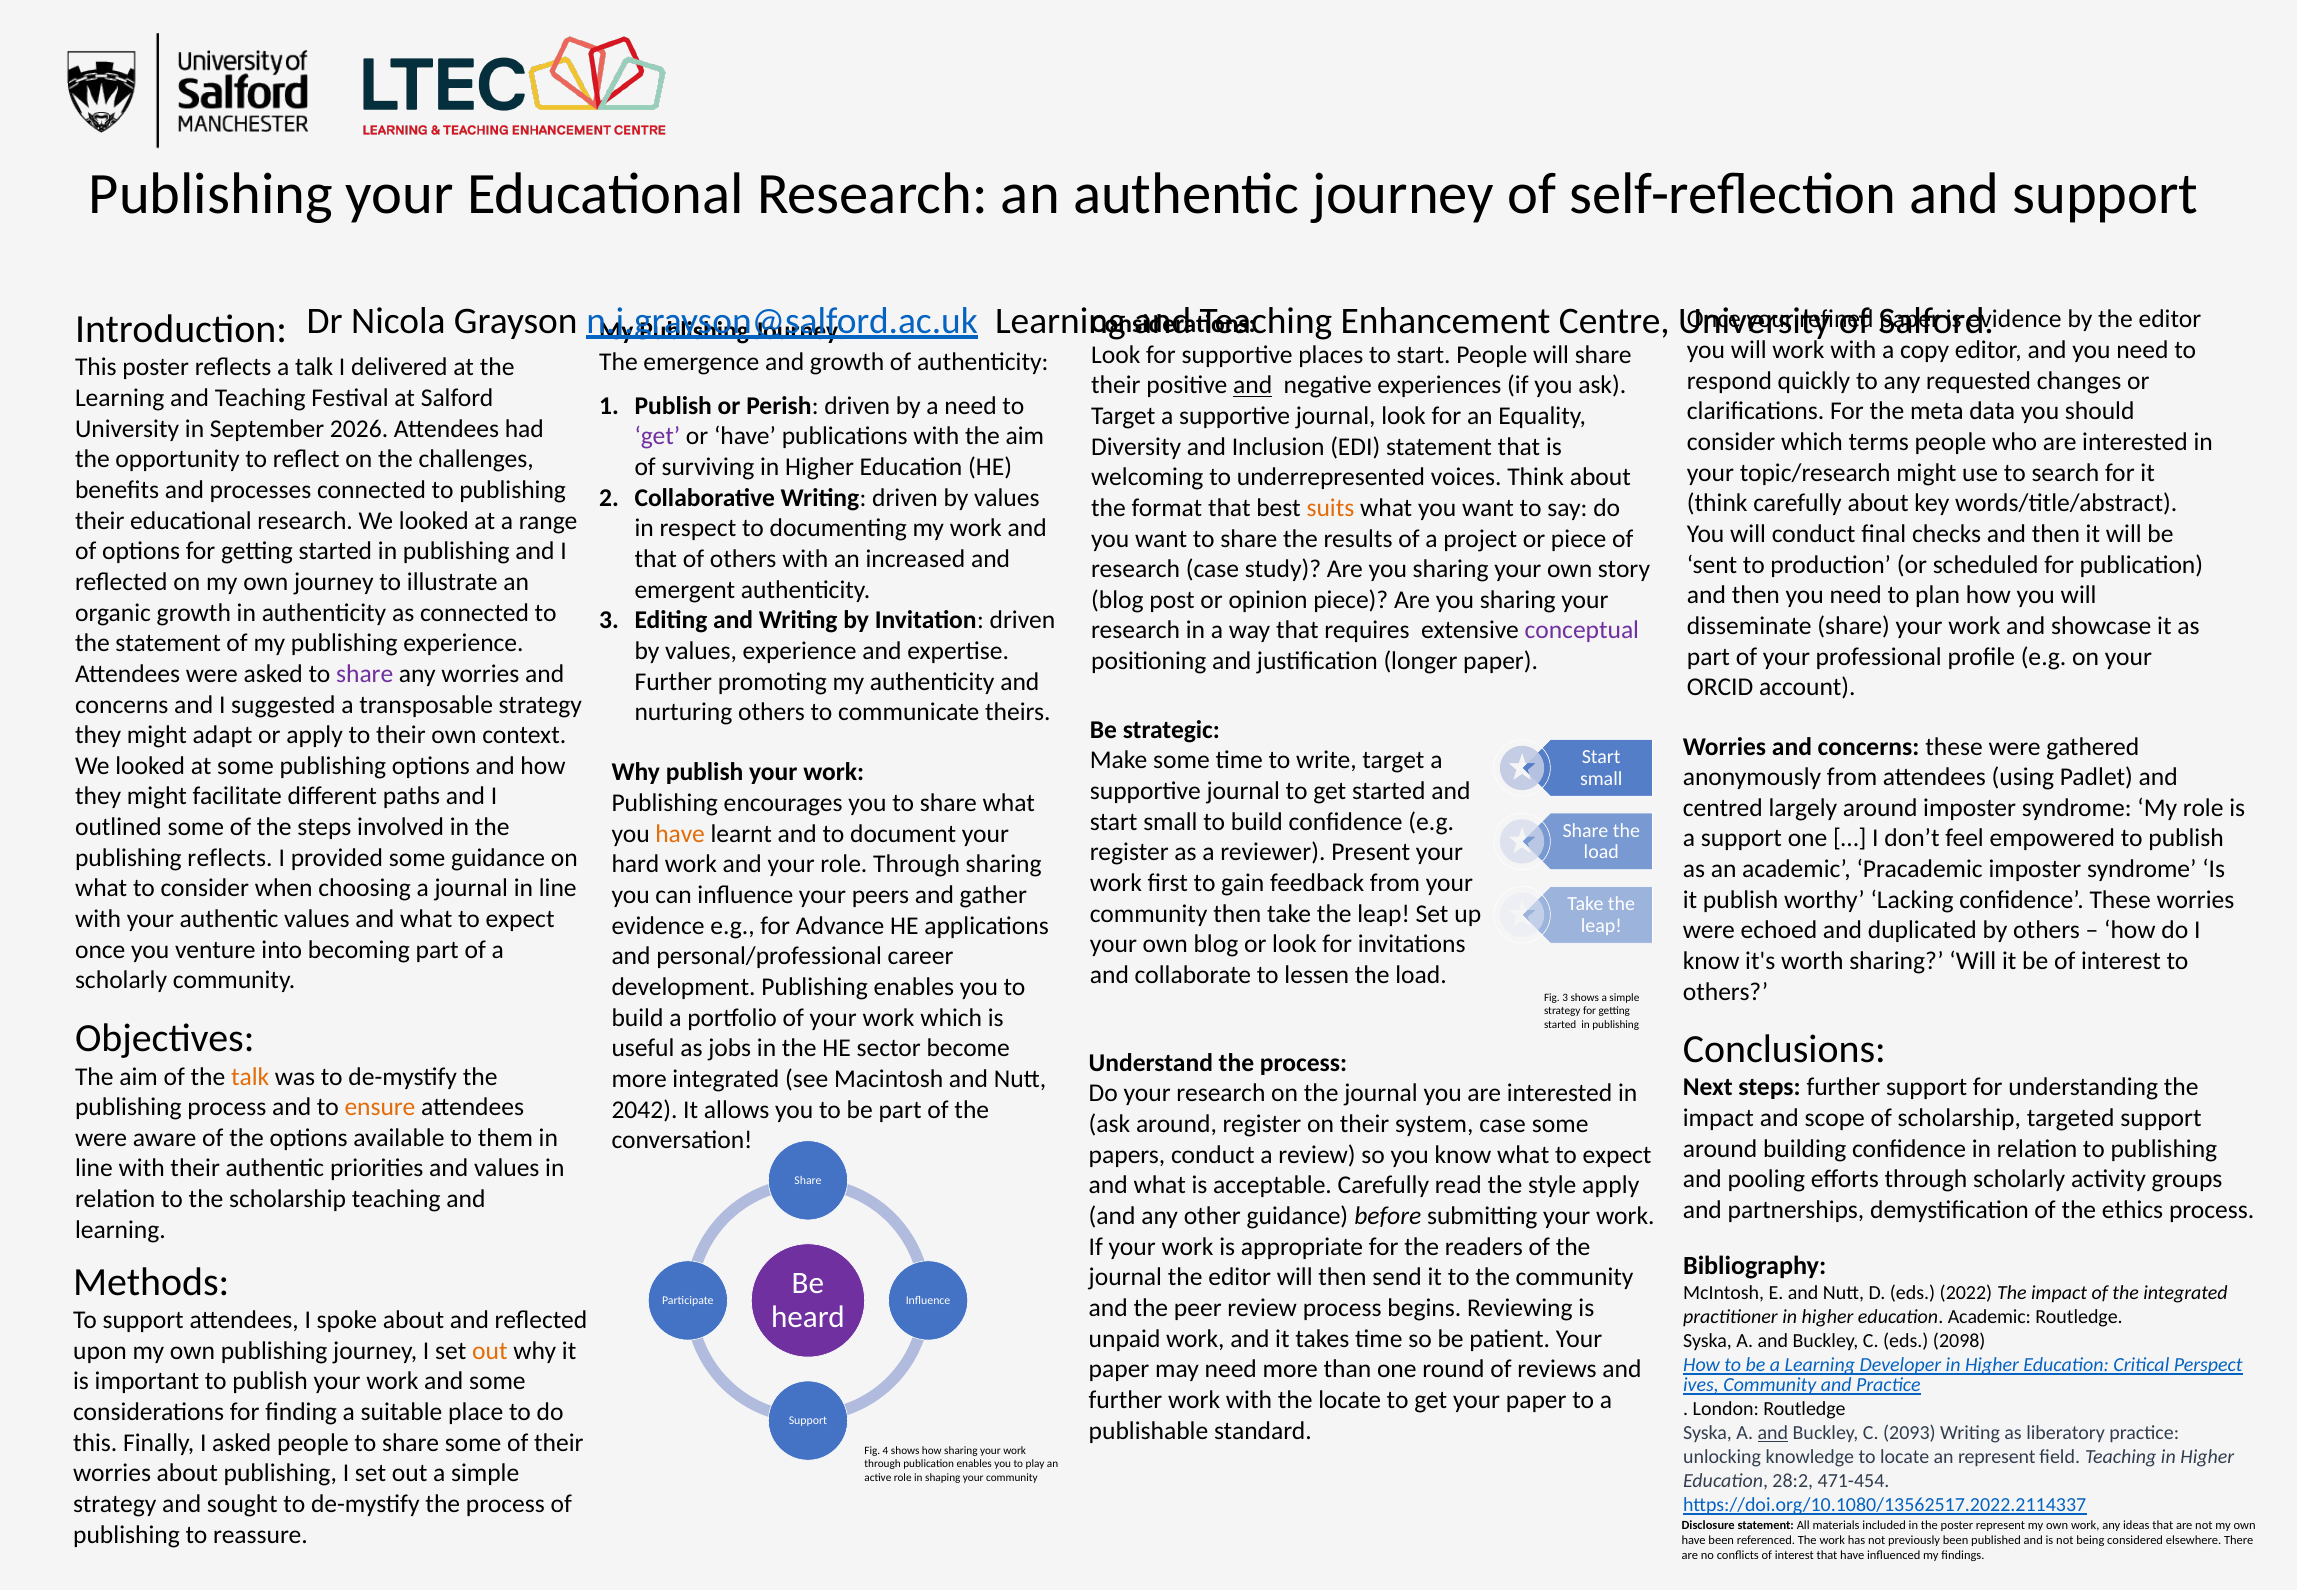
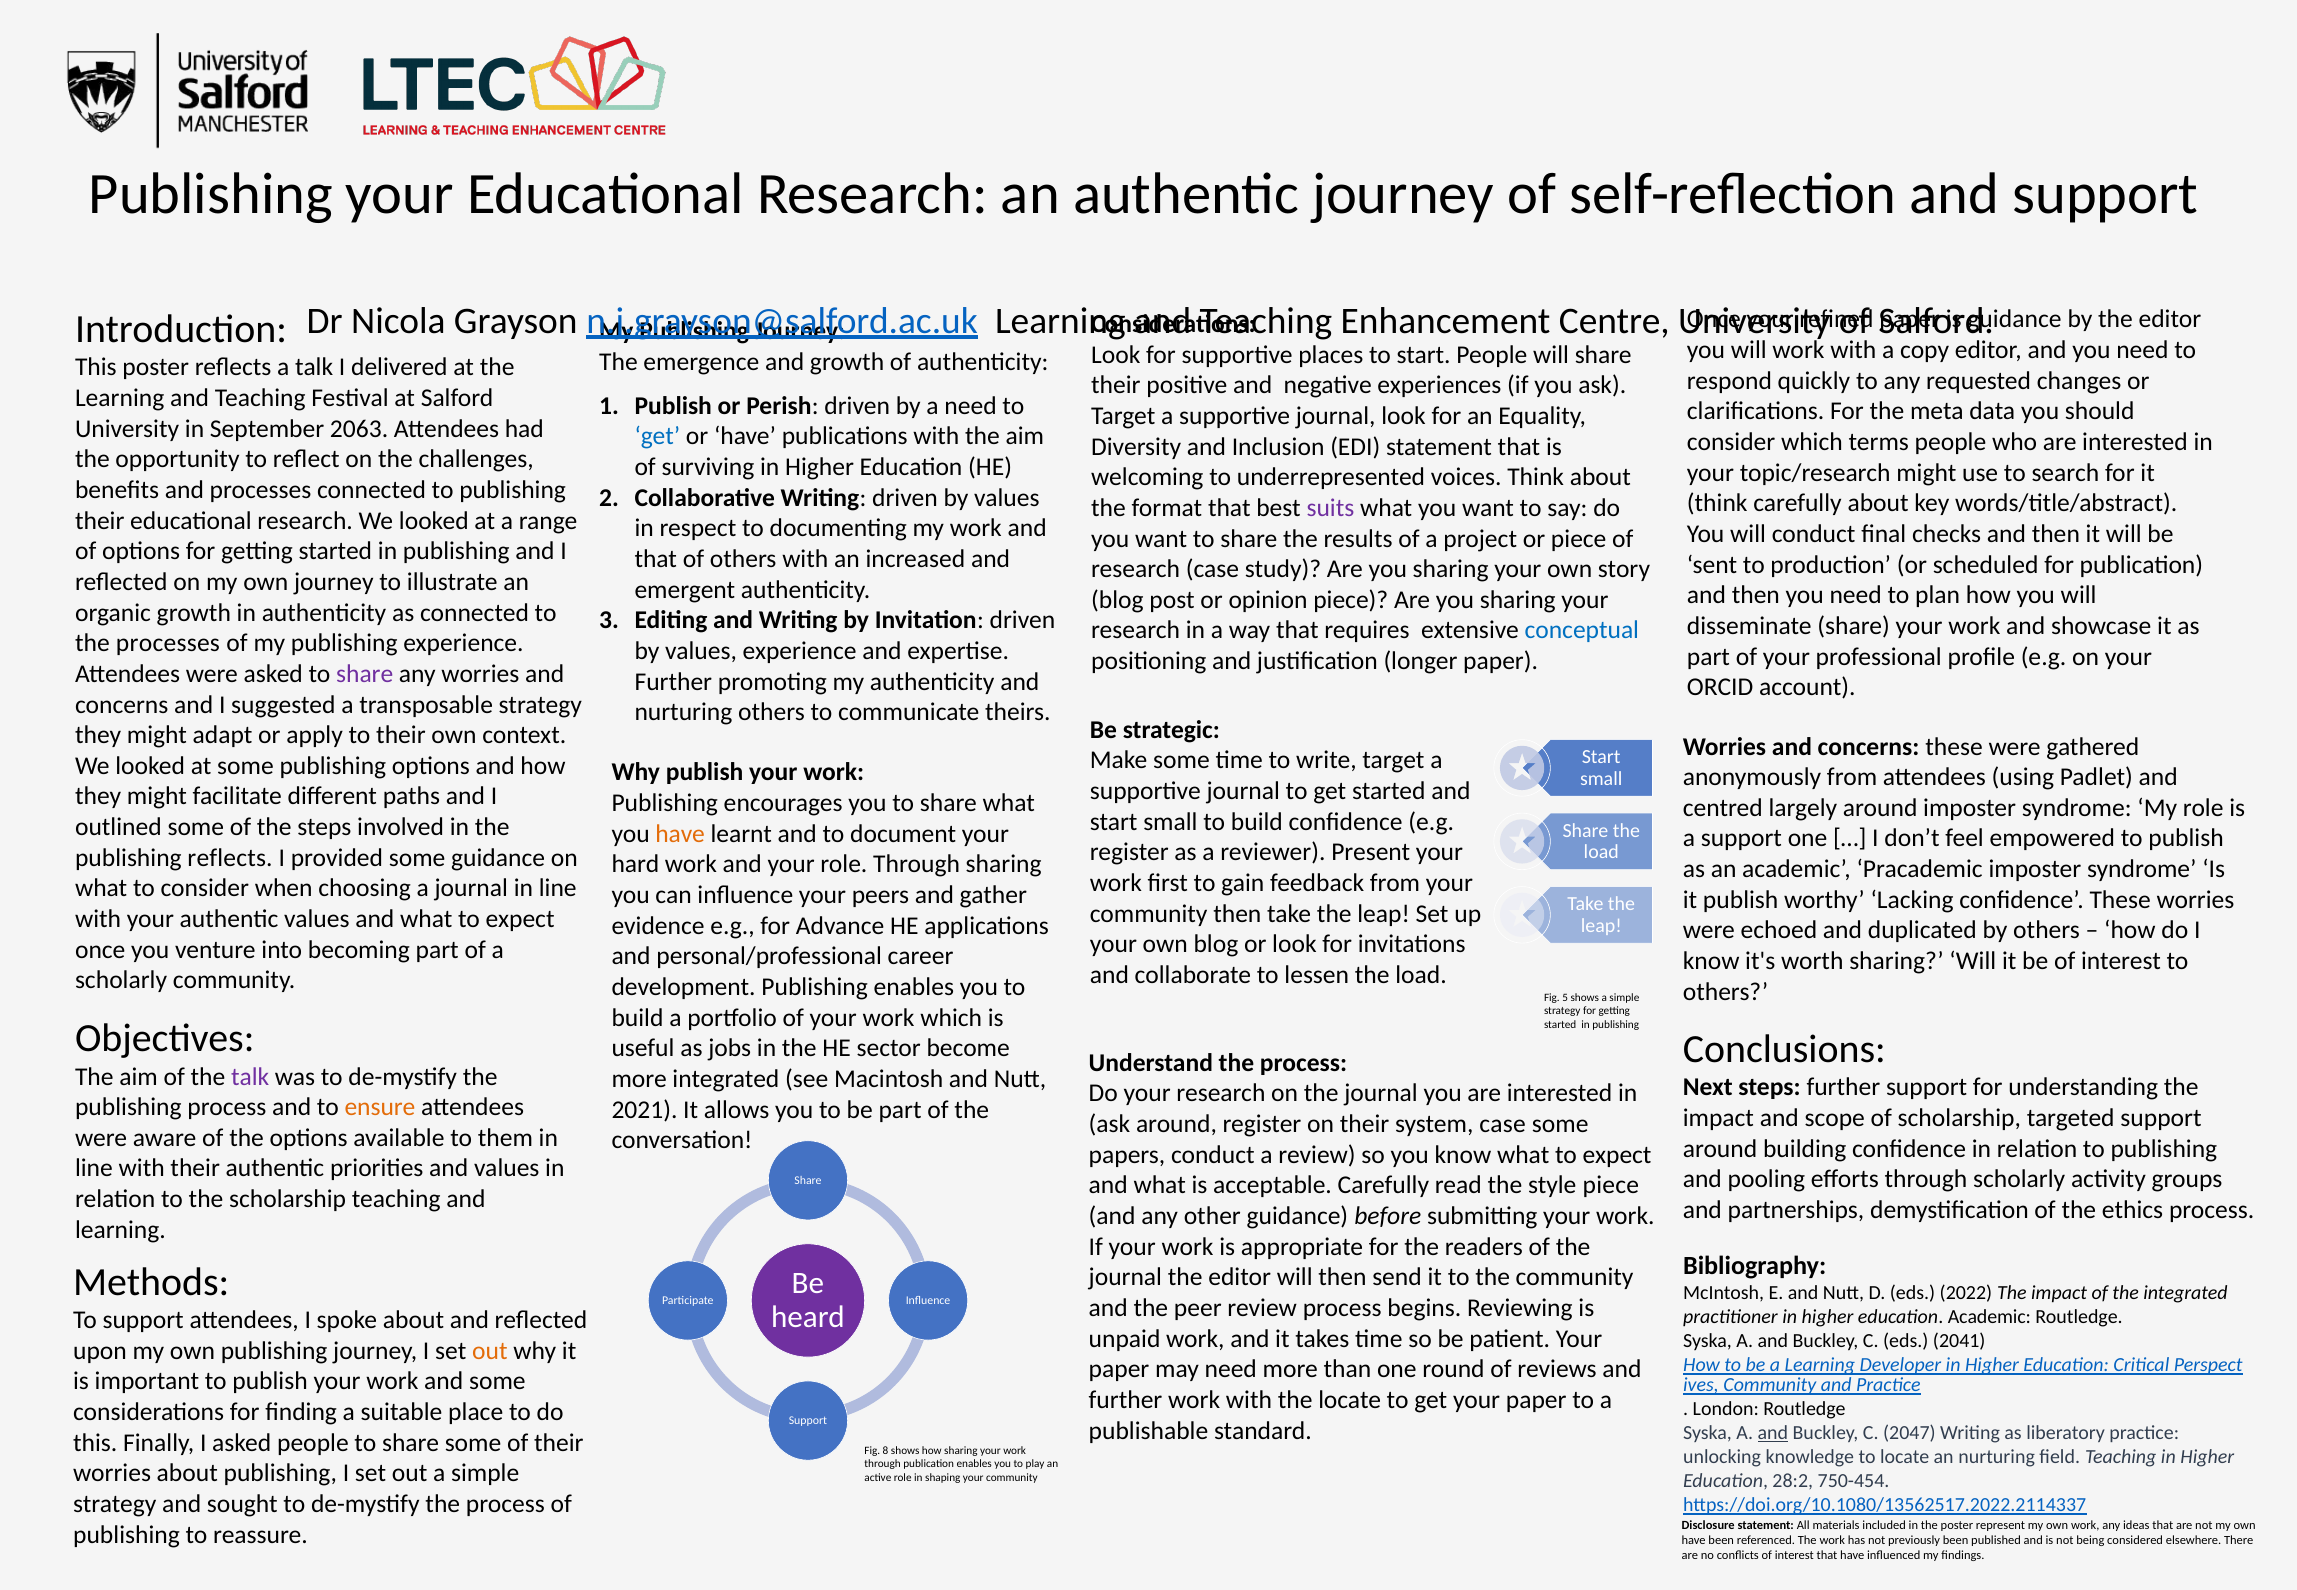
evidence: evidence -> guidance (2015, 320)
and underline: present -> none (1253, 385)
2026: 2026 -> 2063 (359, 429)
get colour: purple -> blue (657, 437)
suits colour: orange -> purple (1330, 508)
conceptual colour: purple -> blue (1582, 631)
the statement: statement -> processes (168, 643)
Fig 3: 3 -> 5 (1565, 998)
talk colour: orange -> purple (250, 1077)
2042: 2042 -> 2021 (645, 1110)
style apply: apply -> piece (1611, 1186)
2098: 2098 -> 2041 (1959, 1341)
2093: 2093 -> 2047 (1909, 1434)
4: 4 -> 8 (886, 1451)
an represent: represent -> nurturing (1997, 1457)
471-454: 471-454 -> 750-454 (1854, 1481)
